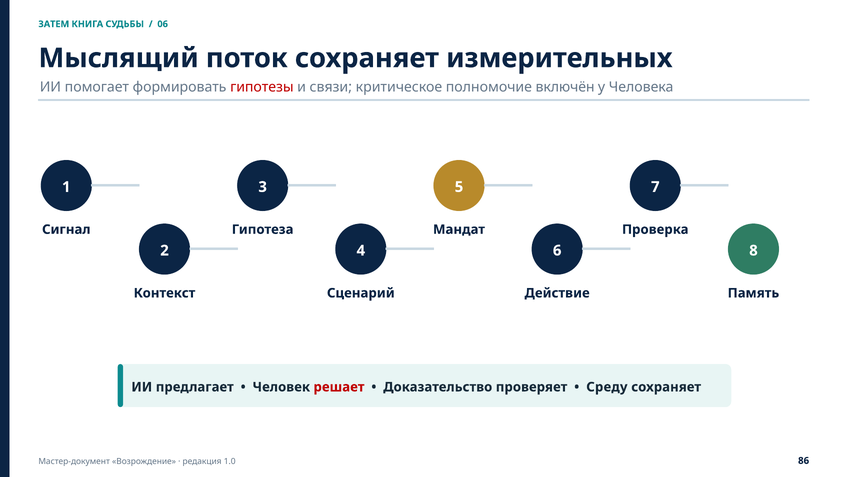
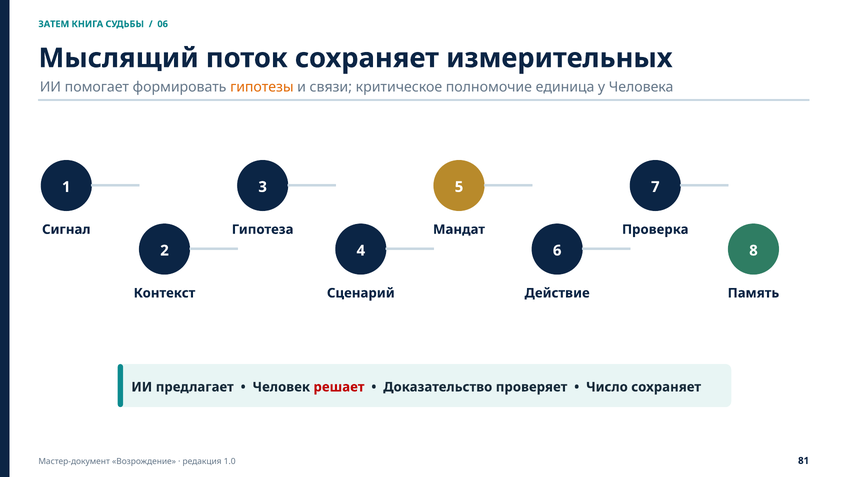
гипотезы colour: red -> orange (262, 87)
включён: включён -> единица (565, 87)
Среду: Среду -> Число (607, 387)
86: 86 -> 81 (804, 461)
